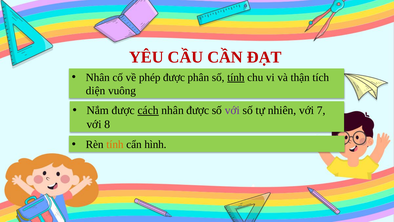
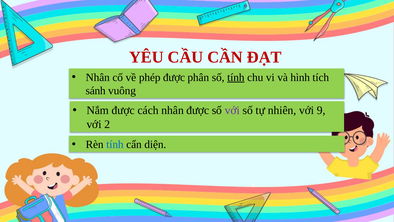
thận: thận -> hình (300, 77)
diện: diện -> sánh (96, 91)
cách underline: present -> none (148, 110)
7: 7 -> 9 (321, 110)
8: 8 -> 2 (107, 124)
tính colour: orange -> blue (115, 144)
hình: hình -> diện (155, 144)
